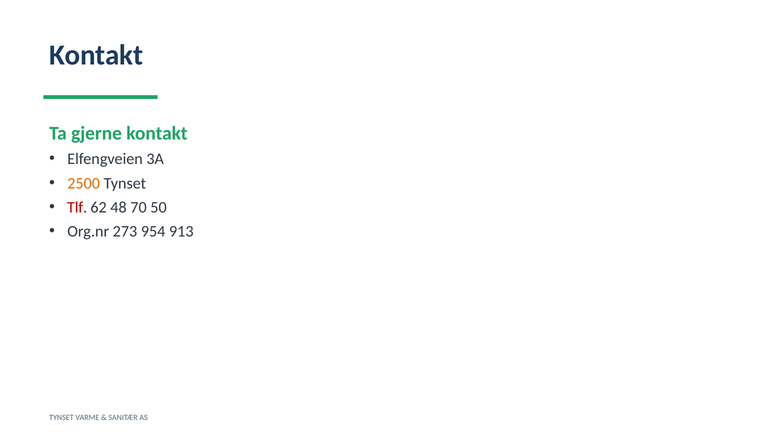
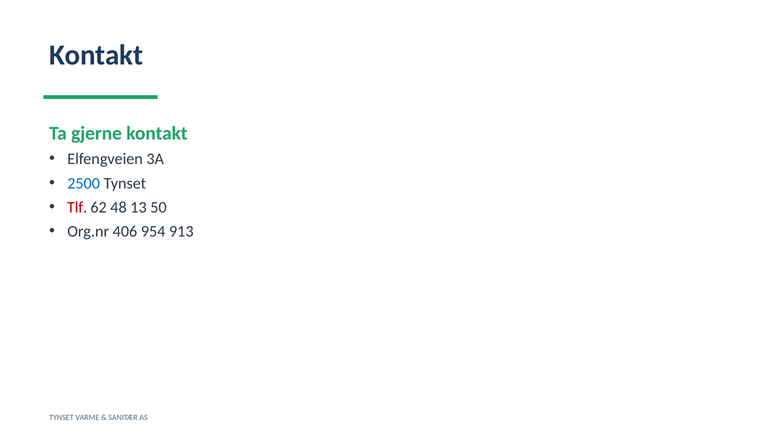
2500 colour: orange -> blue (84, 183)
70: 70 -> 13 (139, 207)
273: 273 -> 406 (125, 231)
